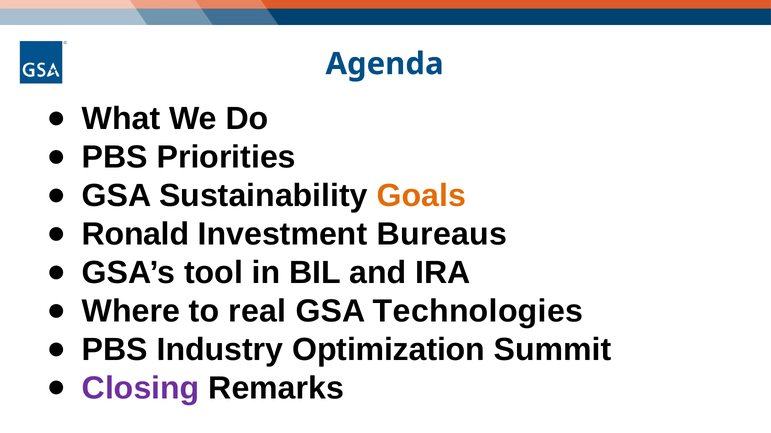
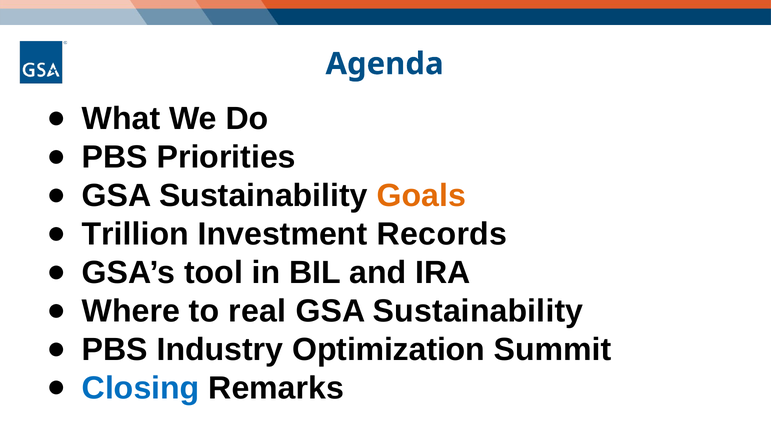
Ronald: Ronald -> Trillion (135, 235)
Bureaus: Bureaus -> Records (442, 235)
Technologies: Technologies -> Sustainability (478, 312)
Closing colour: purple -> blue (141, 389)
